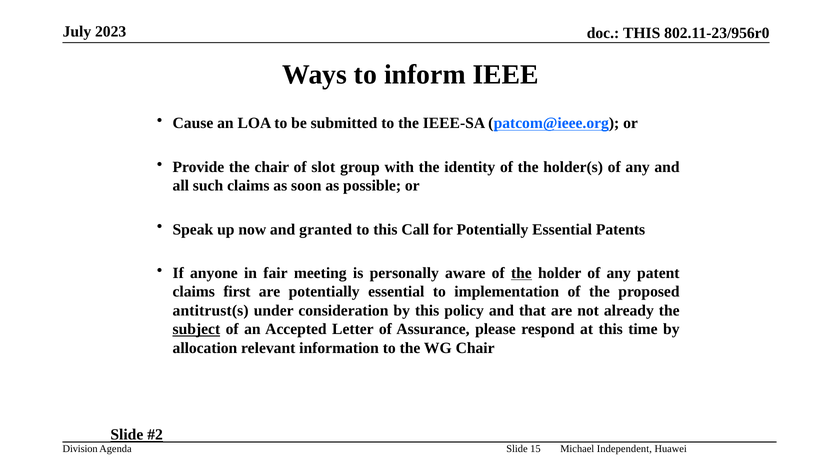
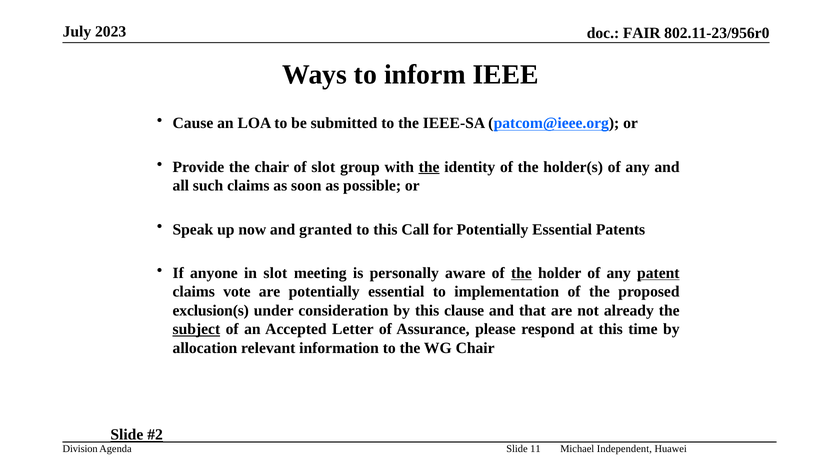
THIS: THIS -> FAIR (642, 33)
the underline: none -> present (429, 167)
in fair: fair -> slot (275, 273)
patent underline: none -> present (658, 273)
first: first -> vote (237, 292)
antitrust(s: antitrust(s -> exclusion(s (211, 310)
policy: policy -> clause (464, 310)
15: 15 -> 11 (535, 449)
